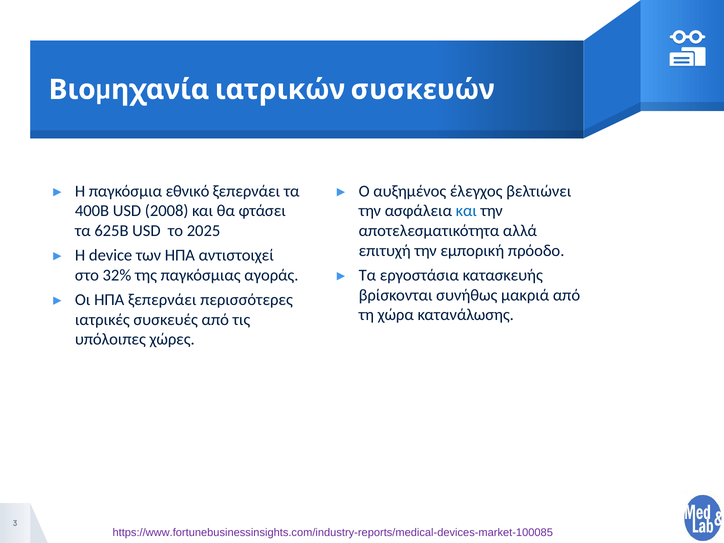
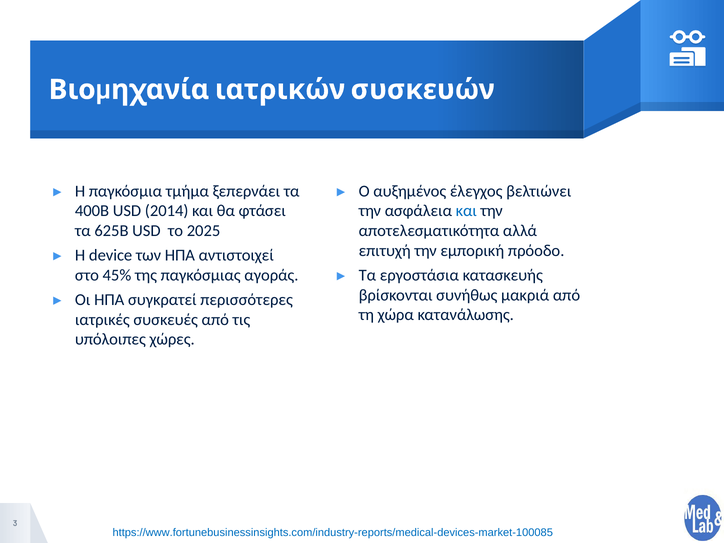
εθνικό: εθνικό -> τμήμα (187, 191)
2008: 2008 -> 2014 (167, 211)
32%: 32% -> 45% (117, 275)
ΗΠΑ ξεπερνάει: ξεπερνάει -> συγκρατεί (162, 300)
https://www.fortunebusinessinsights.com/industry-reports/medical-devices-market-100085 colour: purple -> blue (333, 532)
